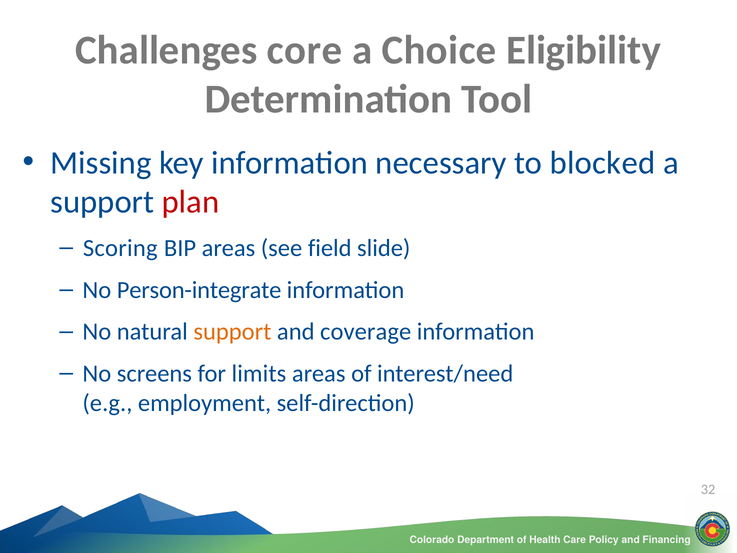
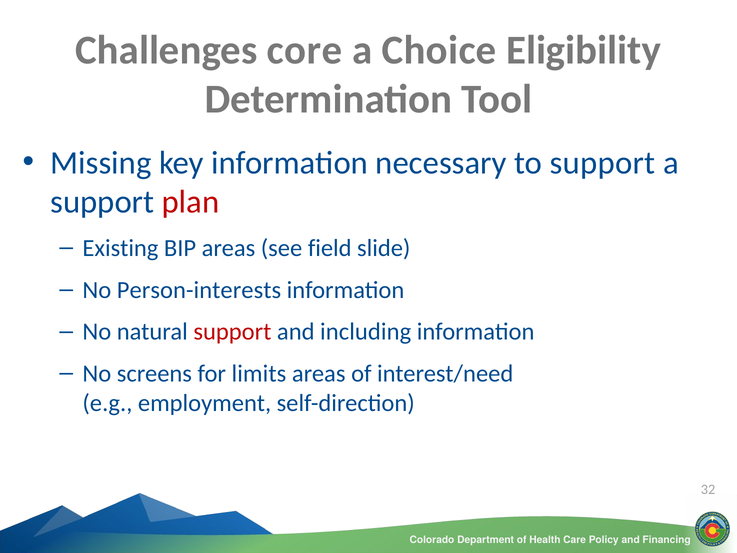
to blocked: blocked -> support (602, 163)
Scoring: Scoring -> Existing (120, 248)
Person-integrate: Person-integrate -> Person-interests (199, 290)
support colour: orange -> red (232, 332)
coverage: coverage -> including (366, 332)
